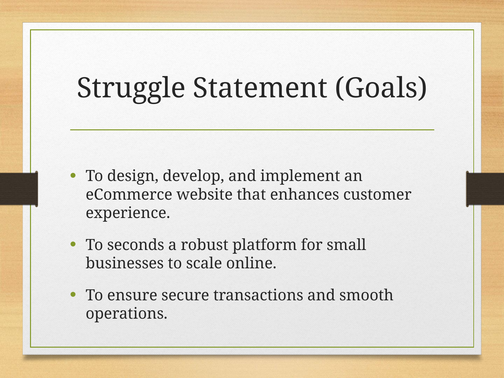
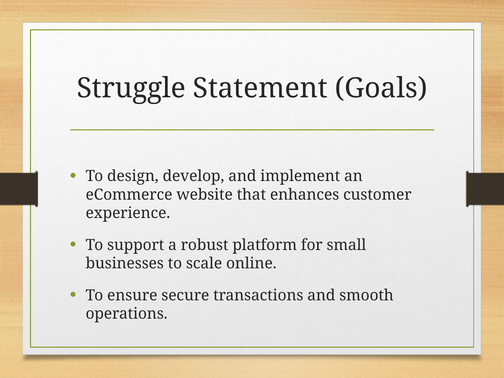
seconds: seconds -> support (136, 245)
